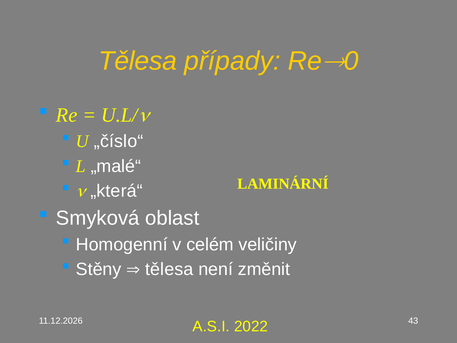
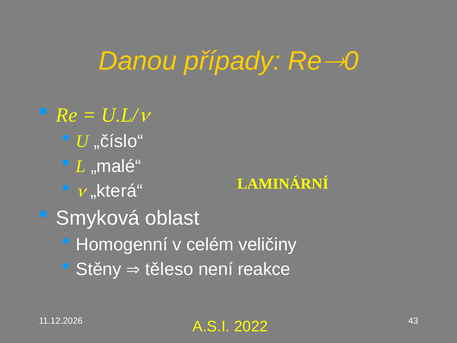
Tělesa: Tělesa -> Danou (138, 61)
tělesa: tělesa -> těleso (169, 269)
změnit: změnit -> reakce (264, 269)
